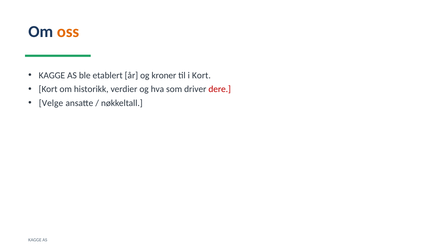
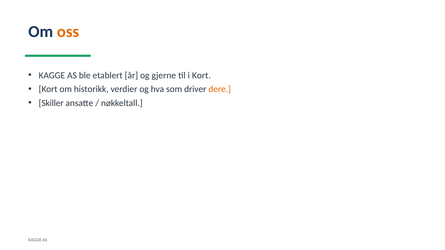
kroner: kroner -> gjerne (164, 75)
dere colour: red -> orange (220, 89)
Velge: Velge -> Skiller (51, 103)
